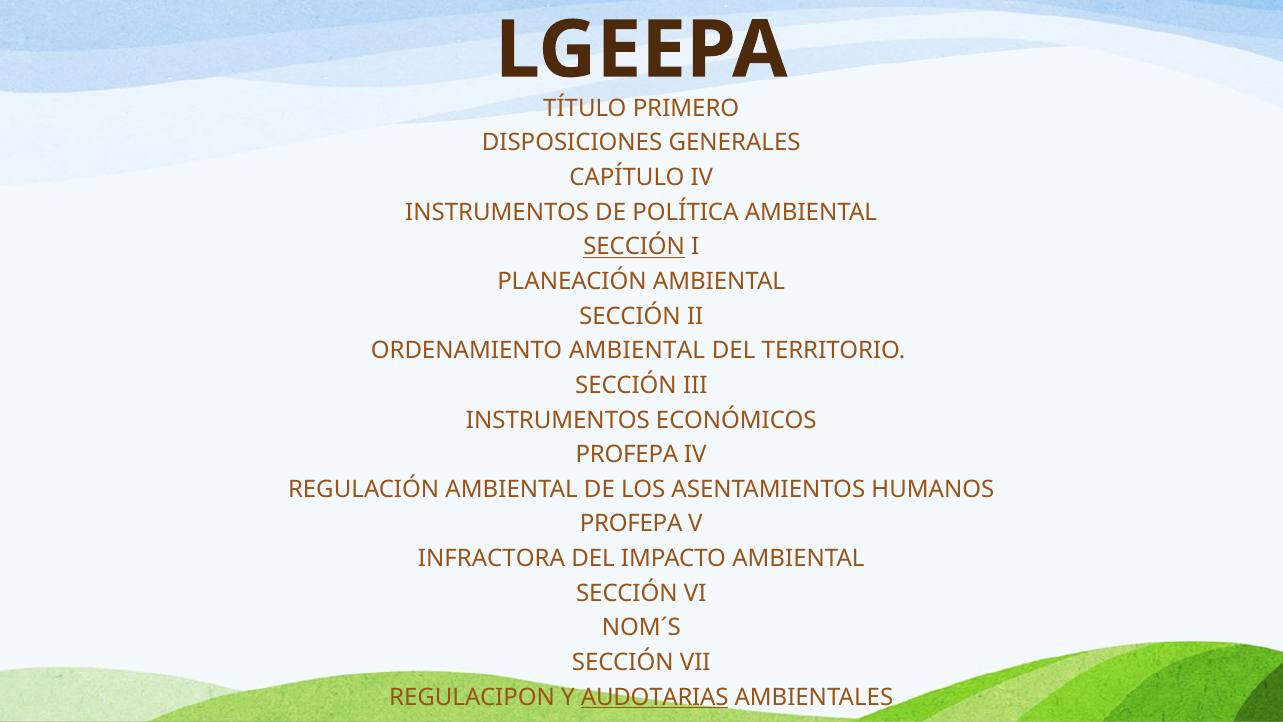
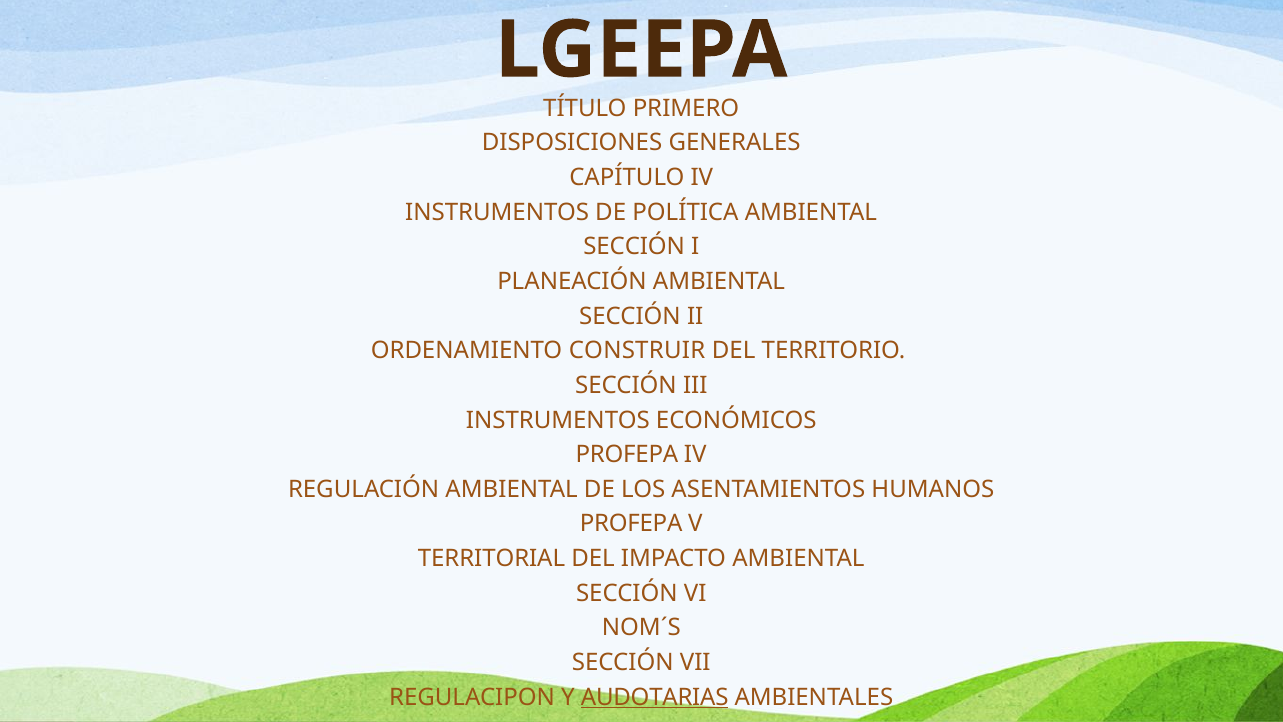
SECCIÓN underline: present -> none (634, 247)
ORDENAMIENTO AMBIENTAL: AMBIENTAL -> CONSTRUIR (637, 351)
INFRACTORA: INFRACTORA -> TERRITORIAL (491, 558)
